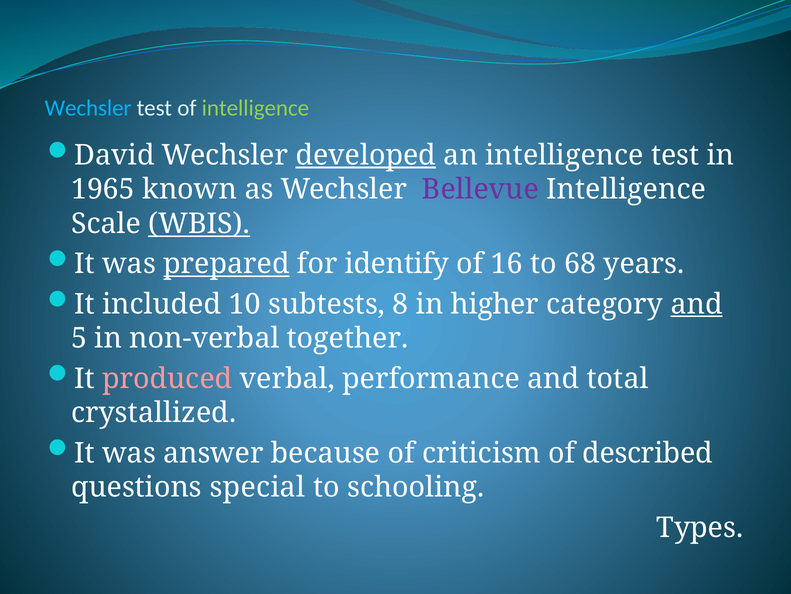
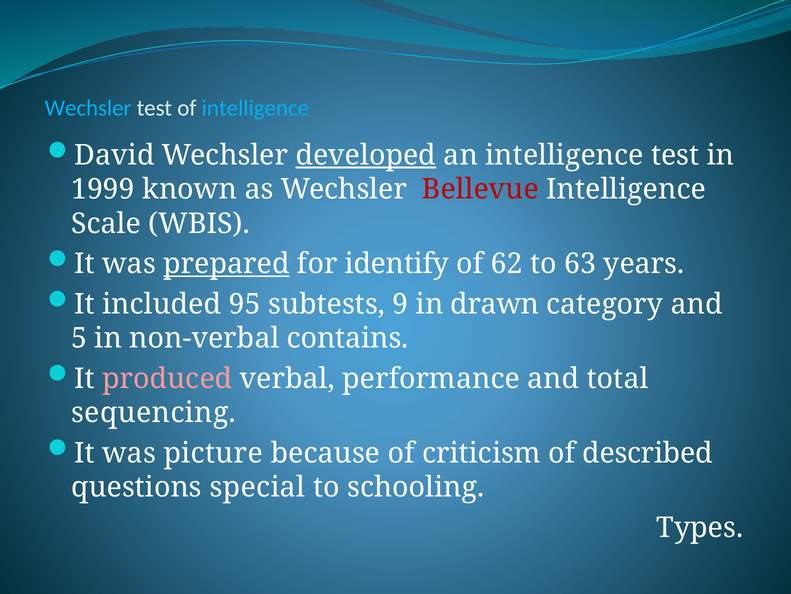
intelligence colour: light green -> light blue (255, 108)
1965: 1965 -> 1999 (103, 189)
Bellevue colour: purple -> red (480, 189)
WBIS underline: present -> none (199, 224)
16: 16 -> 62 (507, 264)
68: 68 -> 63 (580, 264)
10: 10 -> 95 (245, 304)
8: 8 -> 9 (400, 304)
higher: higher -> drawn (495, 304)
and underline: present -> none (697, 304)
together: together -> contains (348, 338)
crystallized: crystallized -> sequencing (154, 412)
answer: answer -> picture (213, 453)
